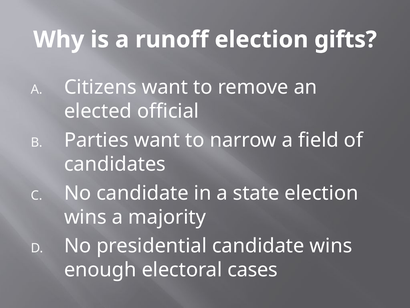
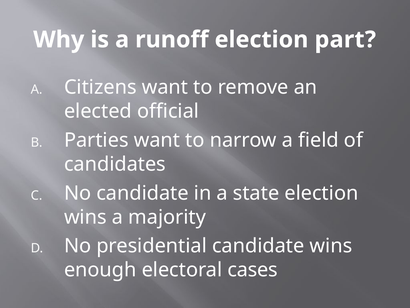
gifts: gifts -> part (345, 40)
